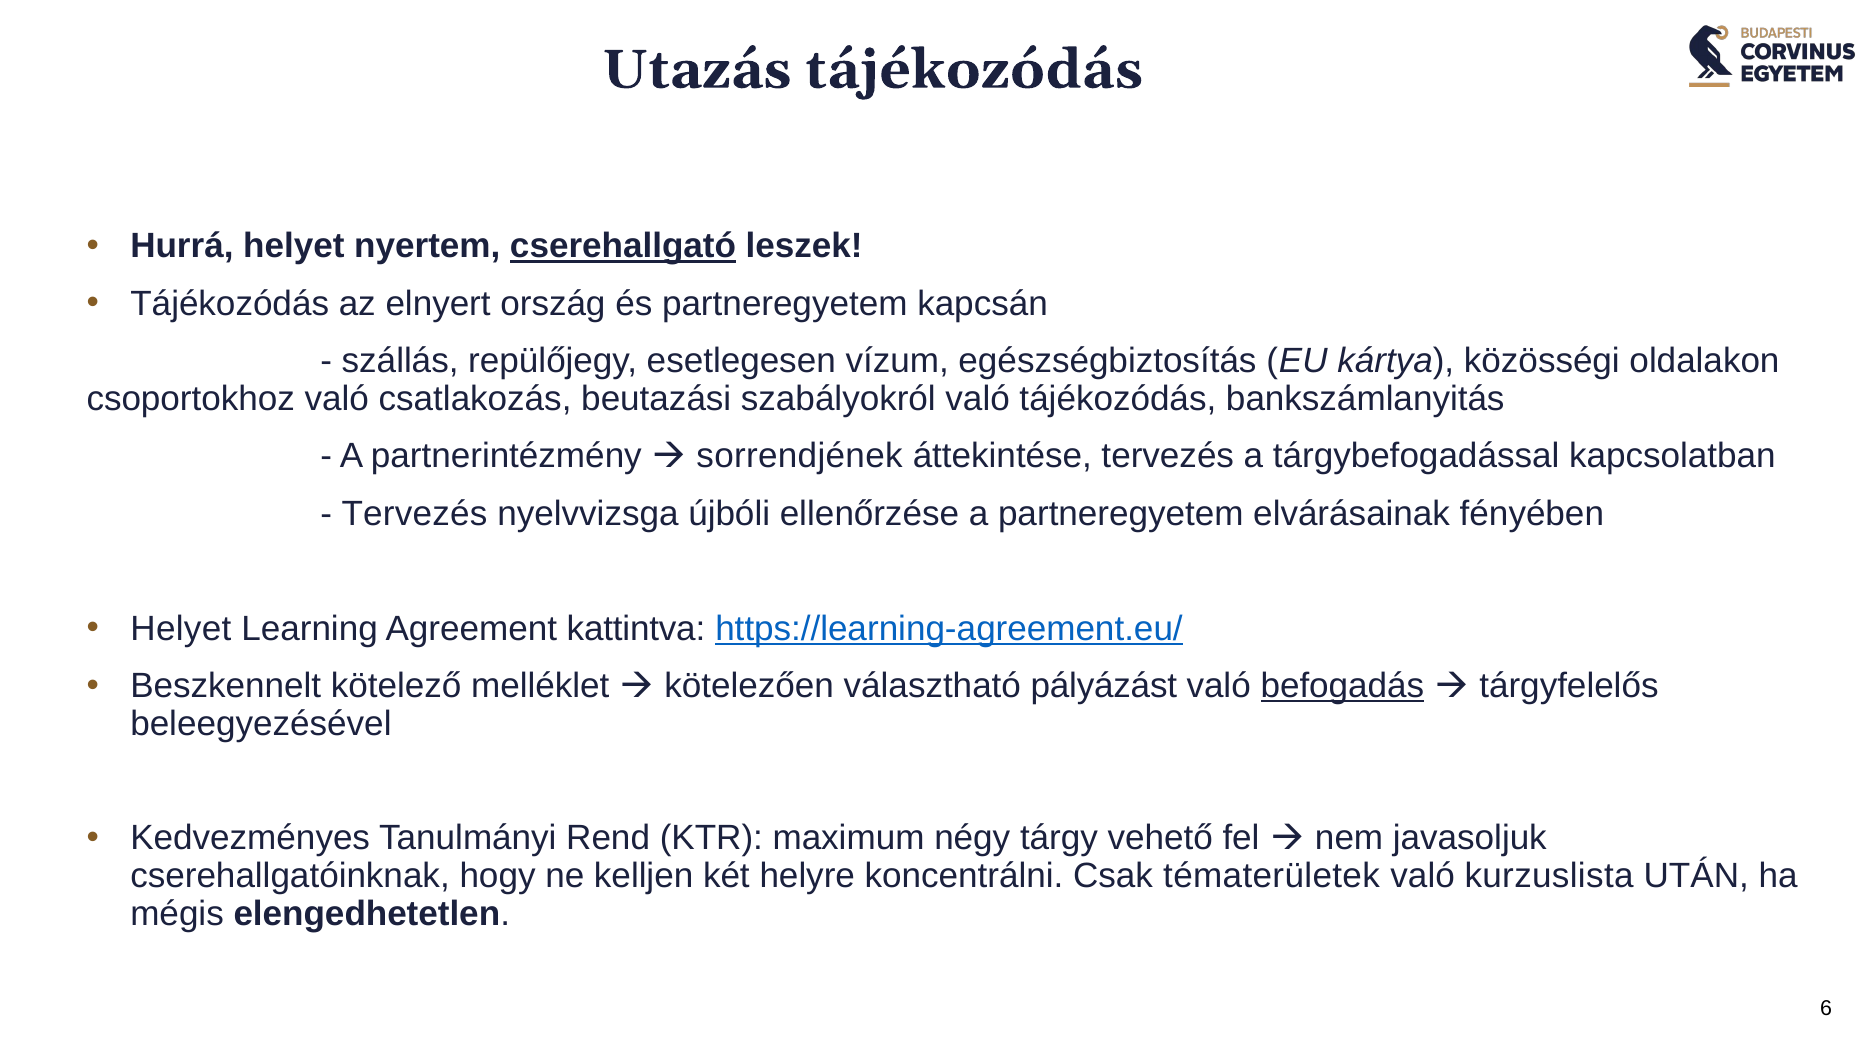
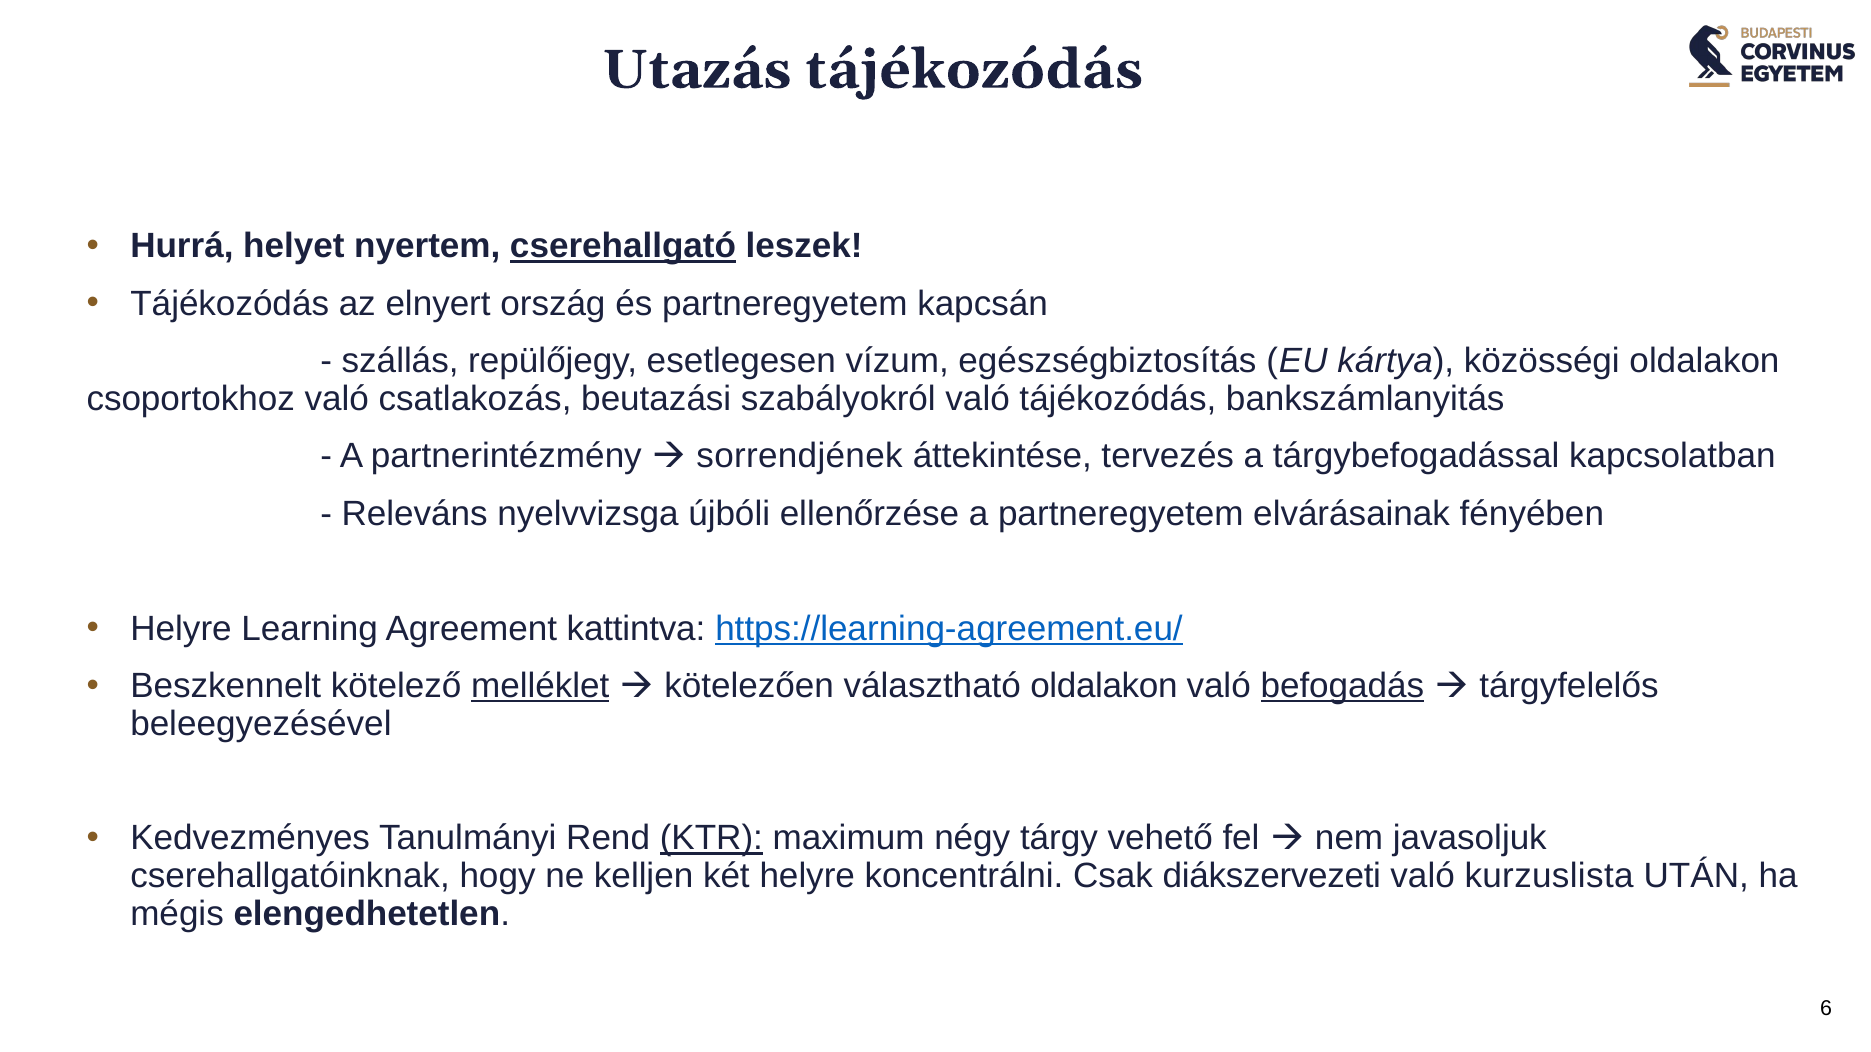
Tervezés: Tervezés -> Releváns (415, 514)
Helyet: Helyet -> Helyre (181, 629)
melléklet underline: none -> present (540, 686)
választható pályázást: pályázást -> oldalakon (1104, 686)
KTR underline: none -> present (711, 839)
tématerületek: tématerületek -> diákszervezeti (1272, 877)
